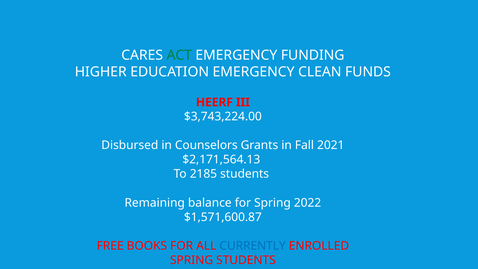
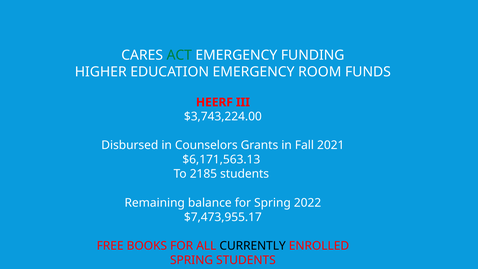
CLEAN: CLEAN -> ROOM (320, 72)
$2,171,564.13: $2,171,564.13 -> $6,171,563.13 (221, 160)
$1,571,600.87: $1,571,600.87 -> $7,473,955.17 (223, 217)
CURRENTLY colour: blue -> black (253, 246)
